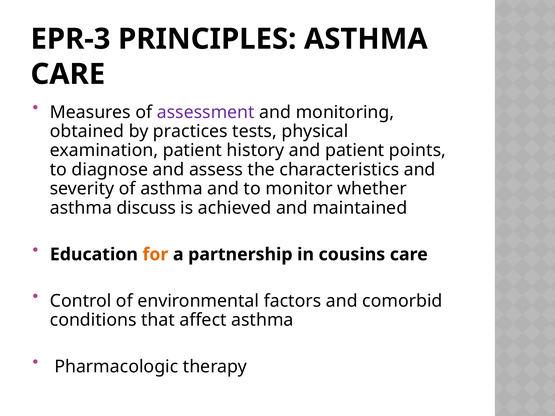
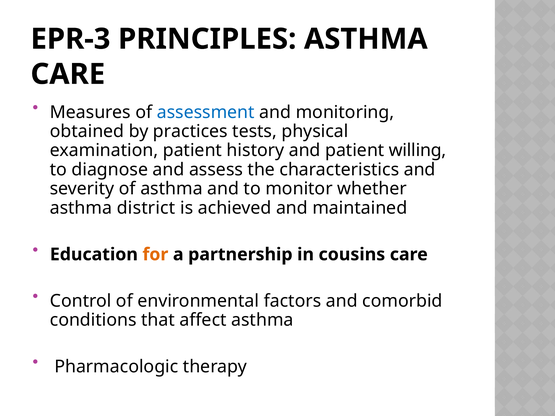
assessment colour: purple -> blue (206, 112)
points: points -> willing (418, 151)
discuss: discuss -> district (146, 208)
